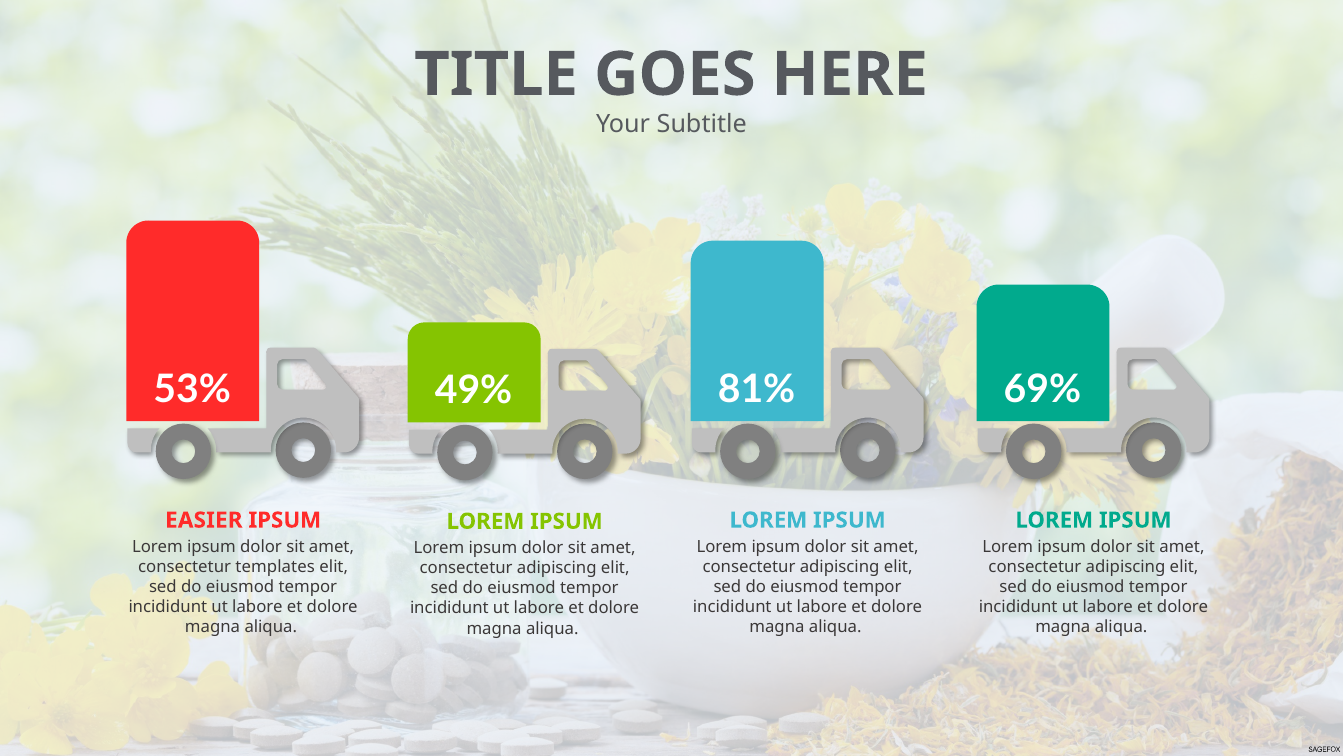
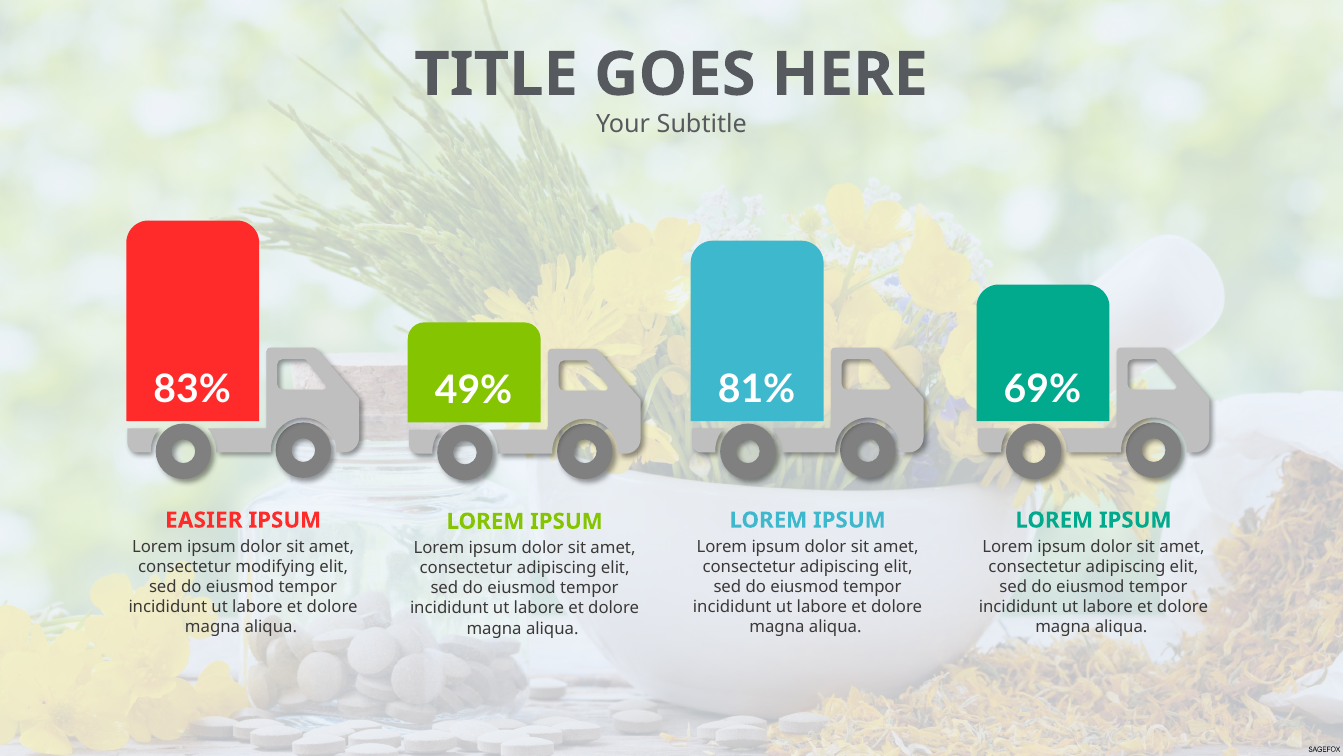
53%: 53% -> 83% (192, 389)
templates: templates -> modifying (275, 566)
